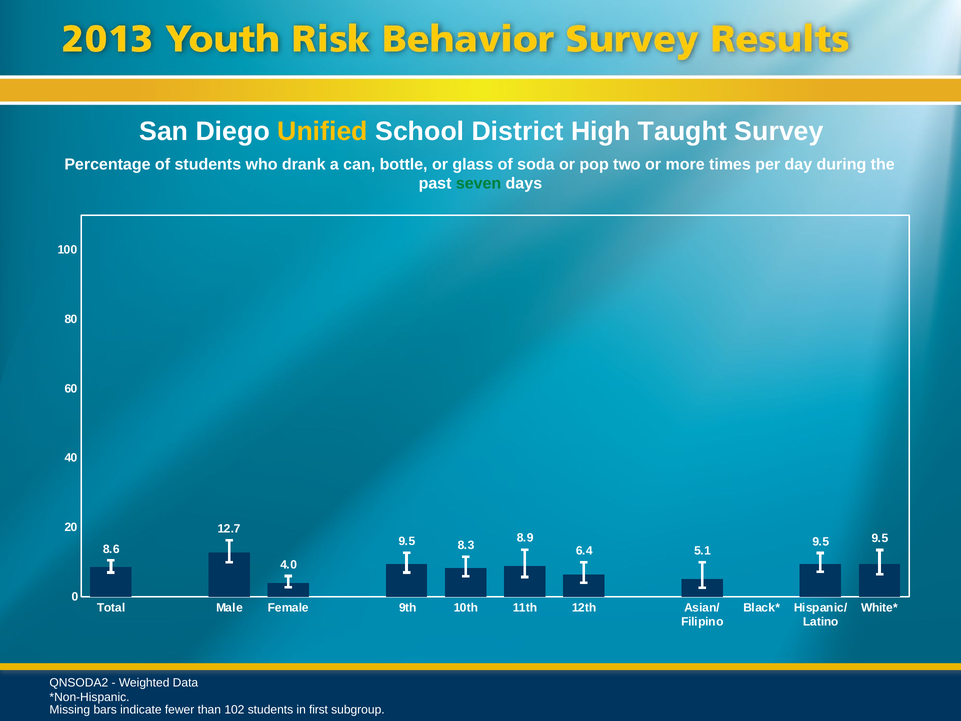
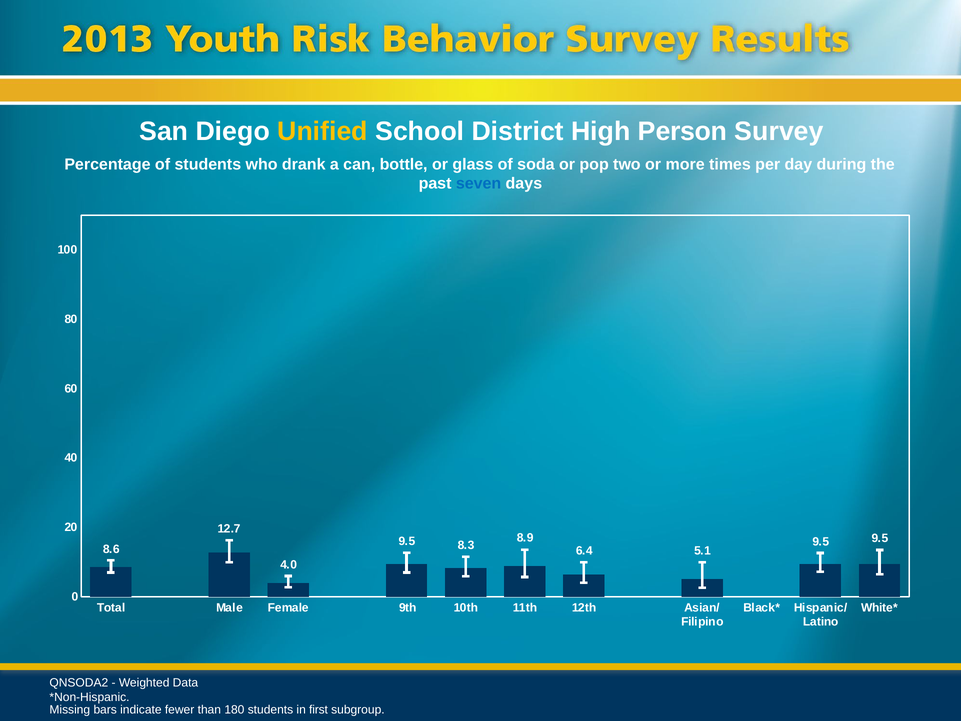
Taught: Taught -> Person (683, 131)
seven colour: green -> blue (479, 183)
102: 102 -> 180 (234, 709)
